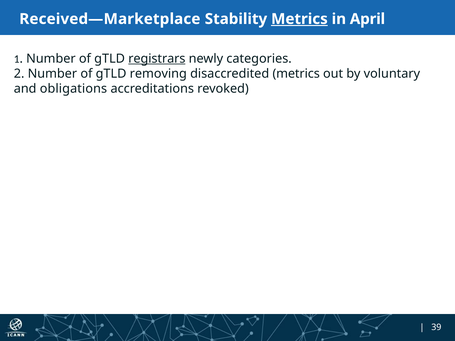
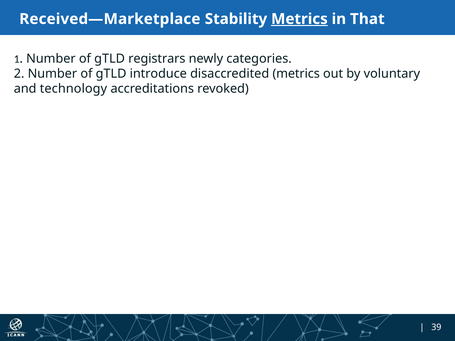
April: April -> That (367, 19)
registrars underline: present -> none (157, 59)
removing: removing -> introduce (158, 74)
obligations: obligations -> technology (73, 89)
